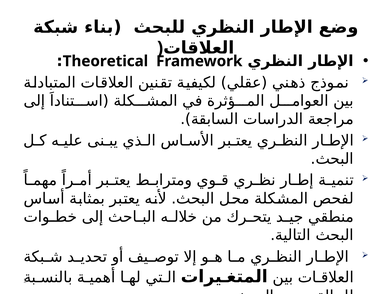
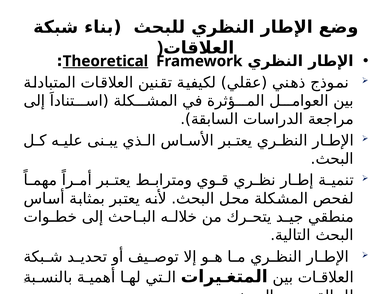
Theoretical underline: none -> present (105, 61)
